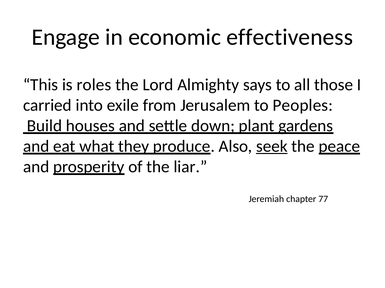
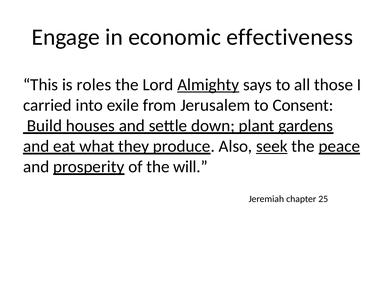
Almighty underline: none -> present (208, 85)
Peoples: Peoples -> Consent (303, 105)
liar: liar -> will (190, 167)
77: 77 -> 25 (323, 199)
